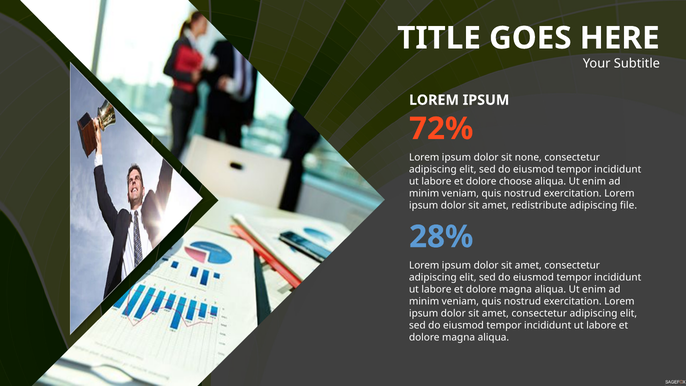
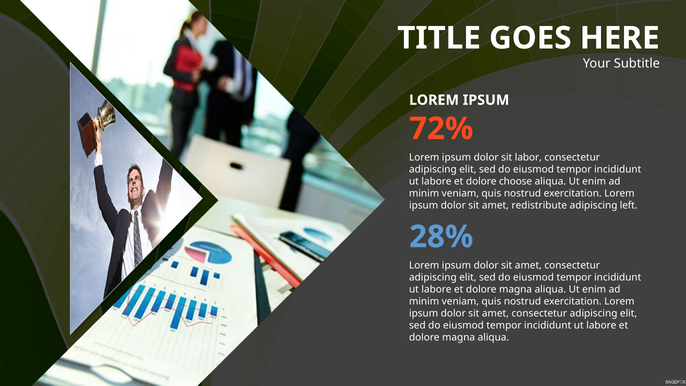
none: none -> labor (528, 157)
file: file -> left (629, 205)
